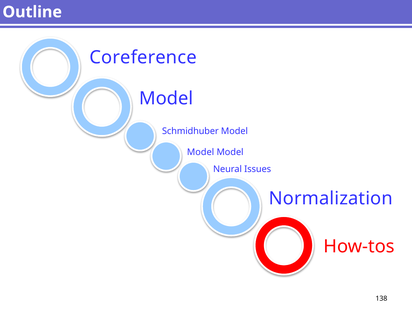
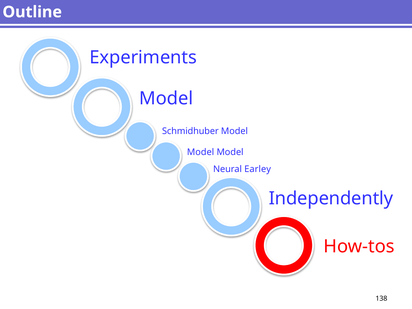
Coreference: Coreference -> Experiments (143, 57)
Issues: Issues -> Earley (258, 169)
Normalization: Normalization -> Independently (331, 198)
